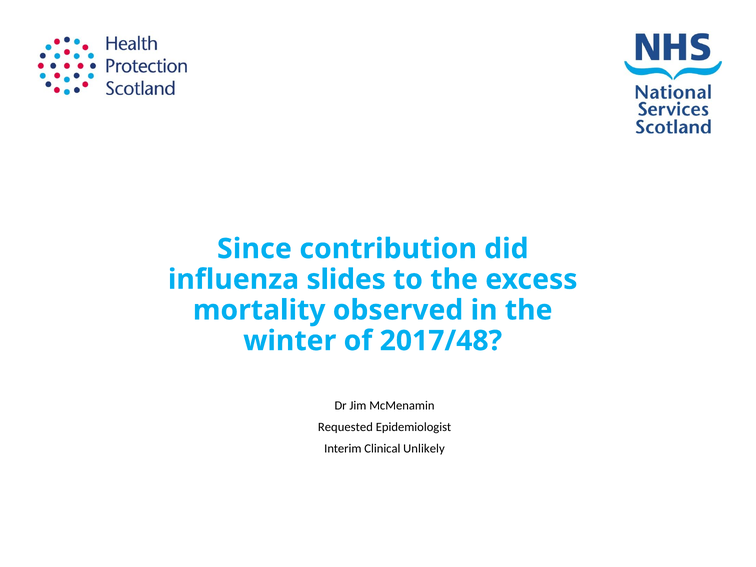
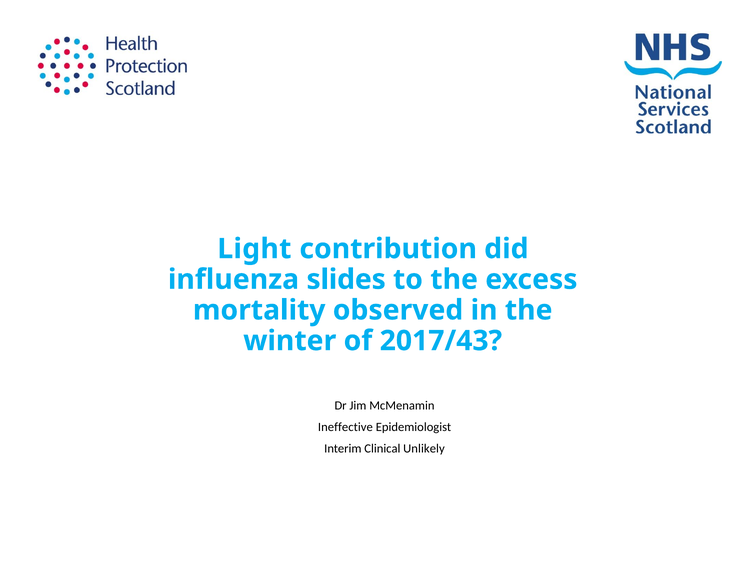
Since: Since -> Light (254, 249)
2017/48: 2017/48 -> 2017/43 (441, 341)
Requested: Requested -> Ineffective (345, 427)
